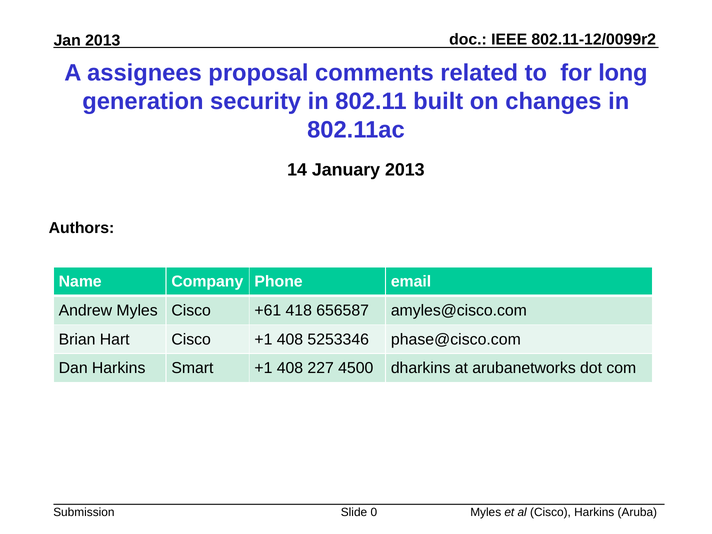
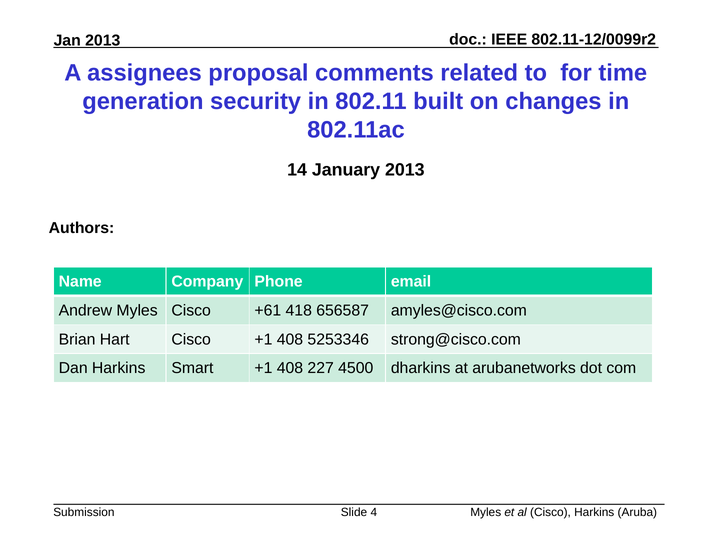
long: long -> time (623, 73)
phase@cisco.com: phase@cisco.com -> strong@cisco.com (456, 339)
0: 0 -> 4 (374, 512)
